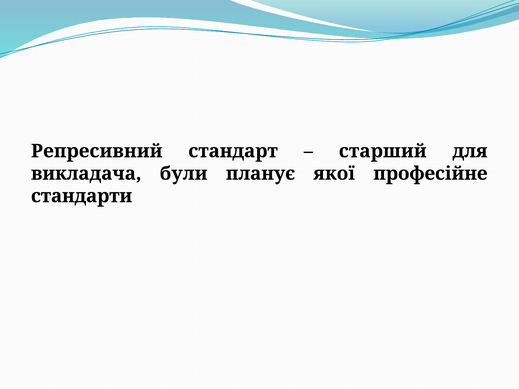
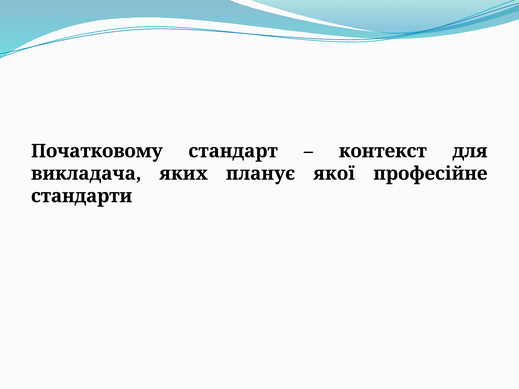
Репресивний: Репресивний -> Початковому (97, 151)
старший: старший -> контекст (383, 151)
були: були -> яких (184, 174)
